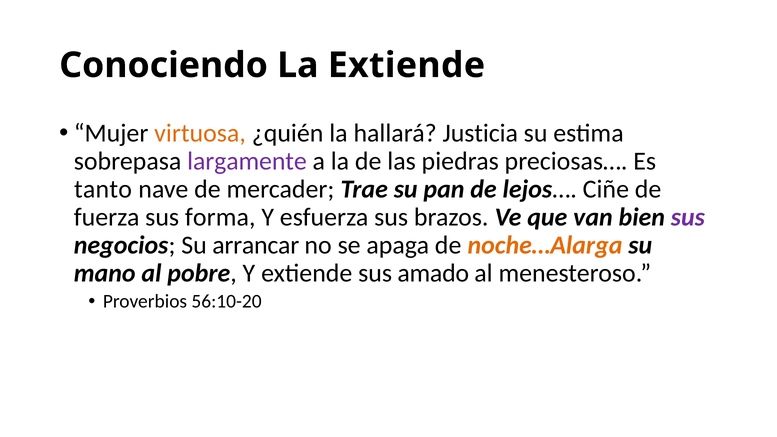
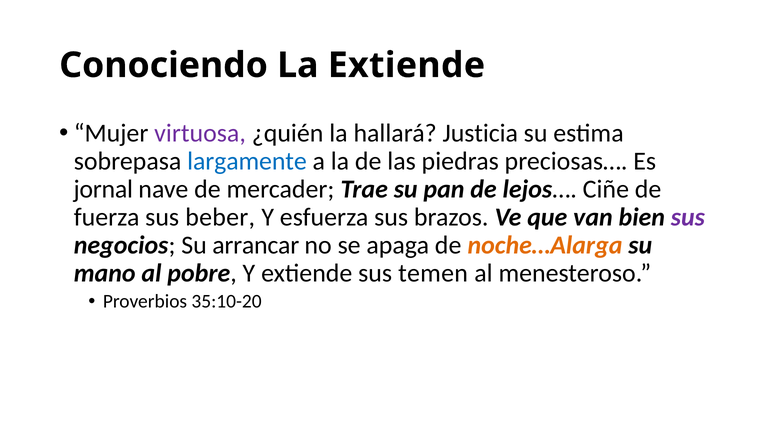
virtuosa colour: orange -> purple (200, 133)
largamente colour: purple -> blue (247, 161)
tanto: tanto -> jornal (103, 189)
forma: forma -> beber (220, 217)
amado: amado -> temen (433, 273)
56:10-20: 56:10-20 -> 35:10-20 (227, 302)
